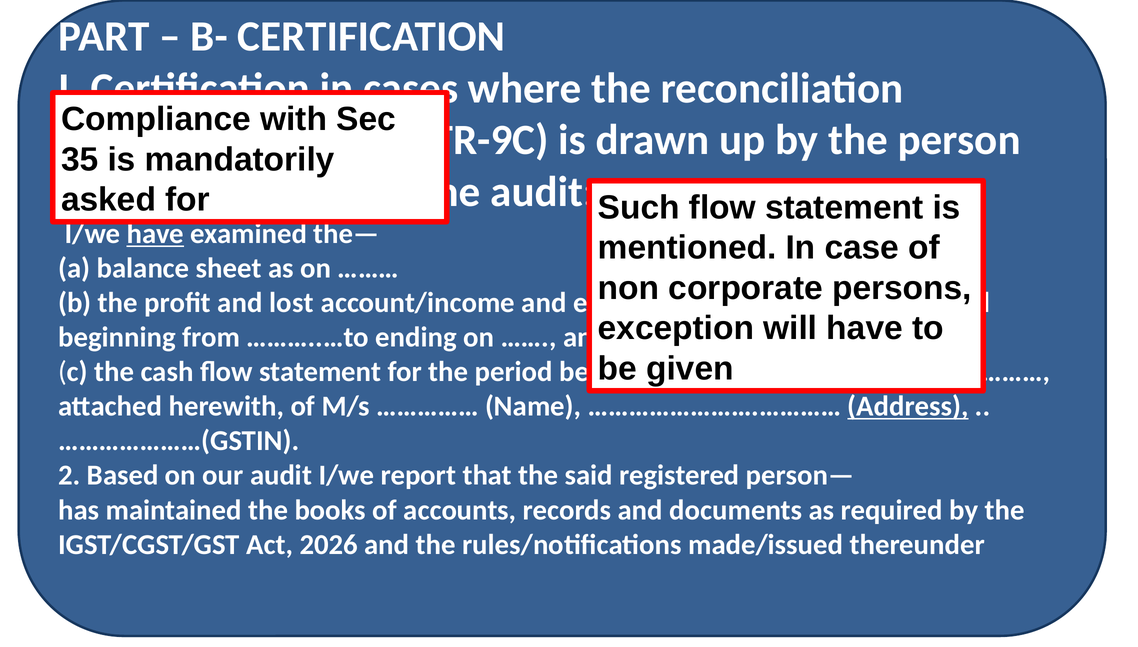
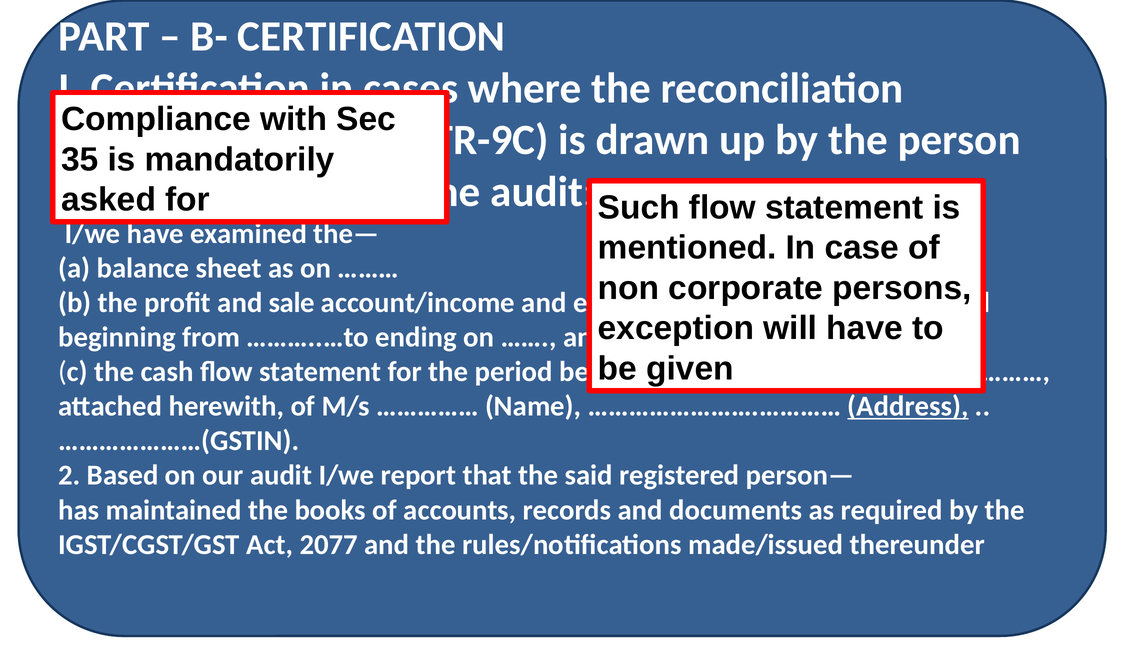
have underline: present -> none (155, 234)
lost: lost -> sale (292, 303)
2026: 2026 -> 2077 (329, 545)
